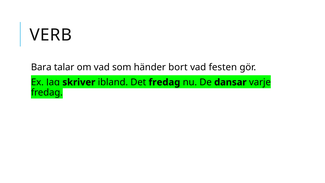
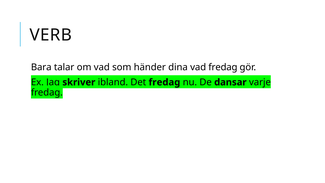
bort: bort -> dina (178, 67)
vad festen: festen -> fredag (223, 67)
